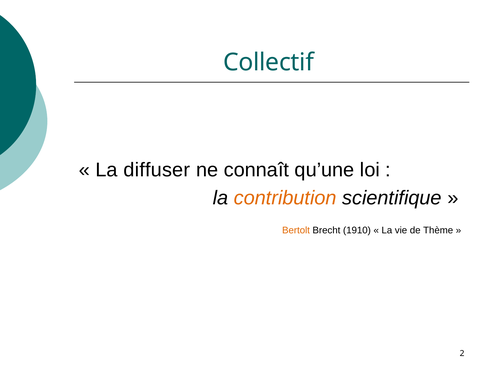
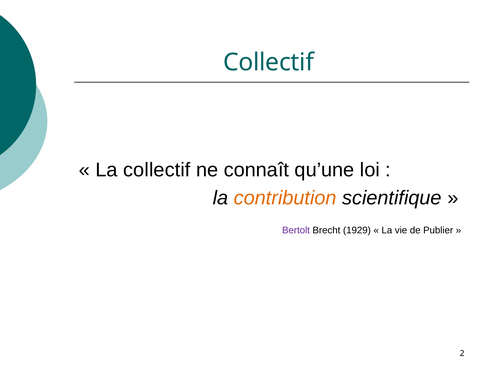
La diffuser: diffuser -> collectif (157, 170)
Bertolt colour: orange -> purple (296, 231)
1910: 1910 -> 1929 (357, 231)
Thème: Thème -> Publier (438, 231)
